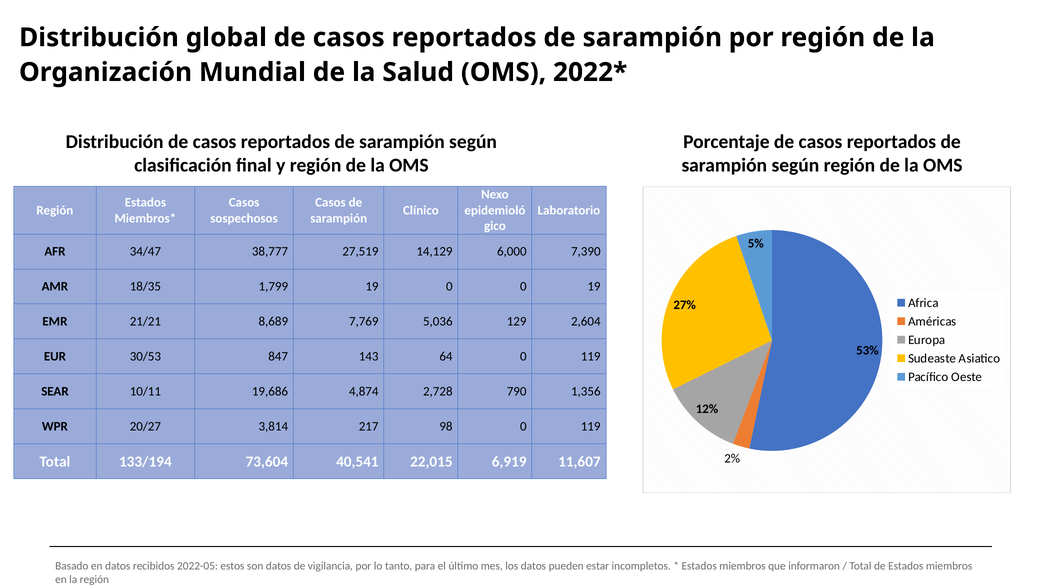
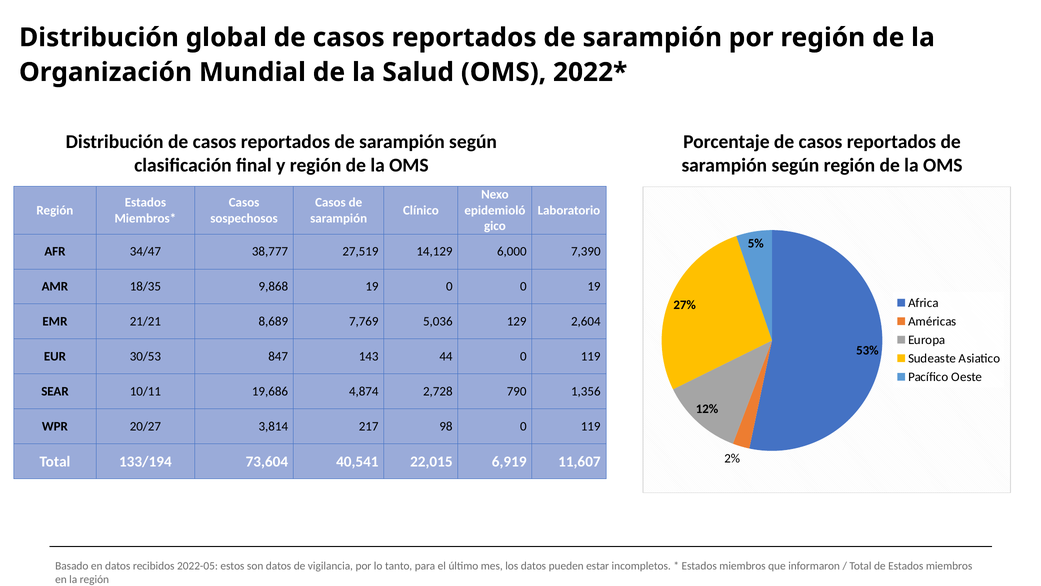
1,799: 1,799 -> 9,868 (273, 286)
64: 64 -> 44 (446, 356)
